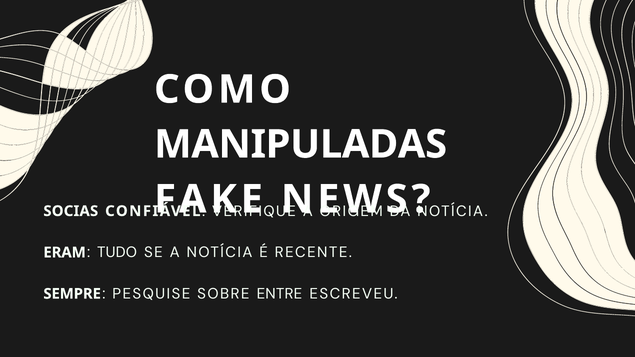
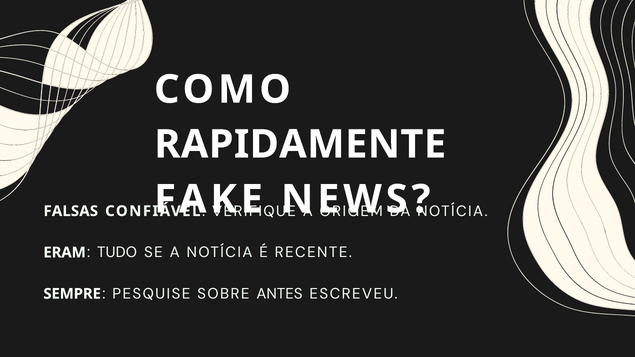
MANIPULADAS: MANIPULADAS -> RAPIDAMENTE (300, 145)
SOCIAS: SOCIAS -> FALSAS (71, 211)
ENTRE: ENTRE -> ANTES (279, 294)
